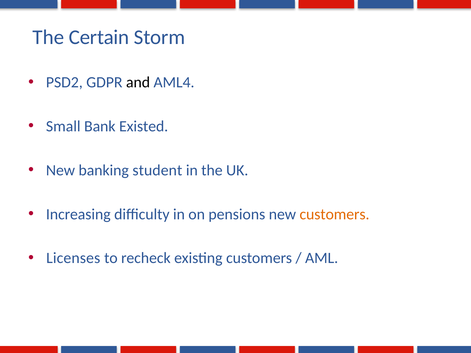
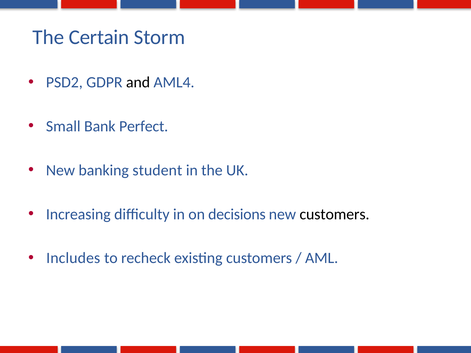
Existed: Existed -> Perfect (144, 126)
pensions: pensions -> decisions (237, 214)
customers colour: orange -> black (335, 214)
Licenses: Licenses -> Includes (73, 258)
